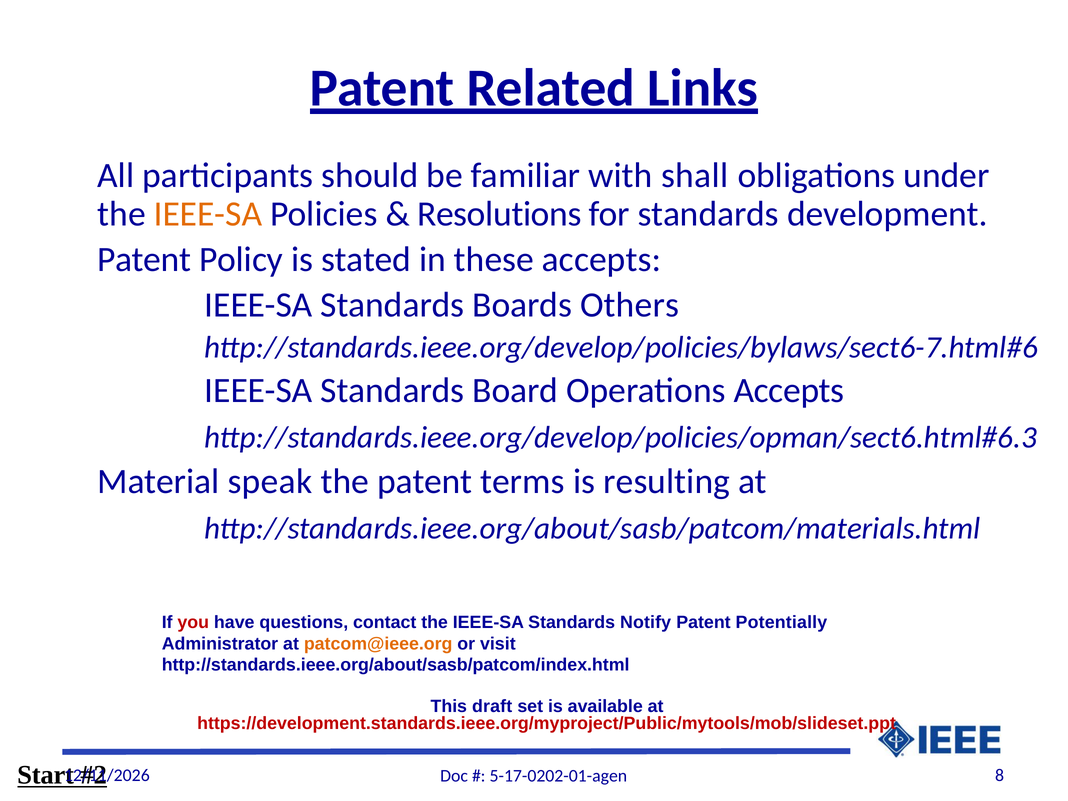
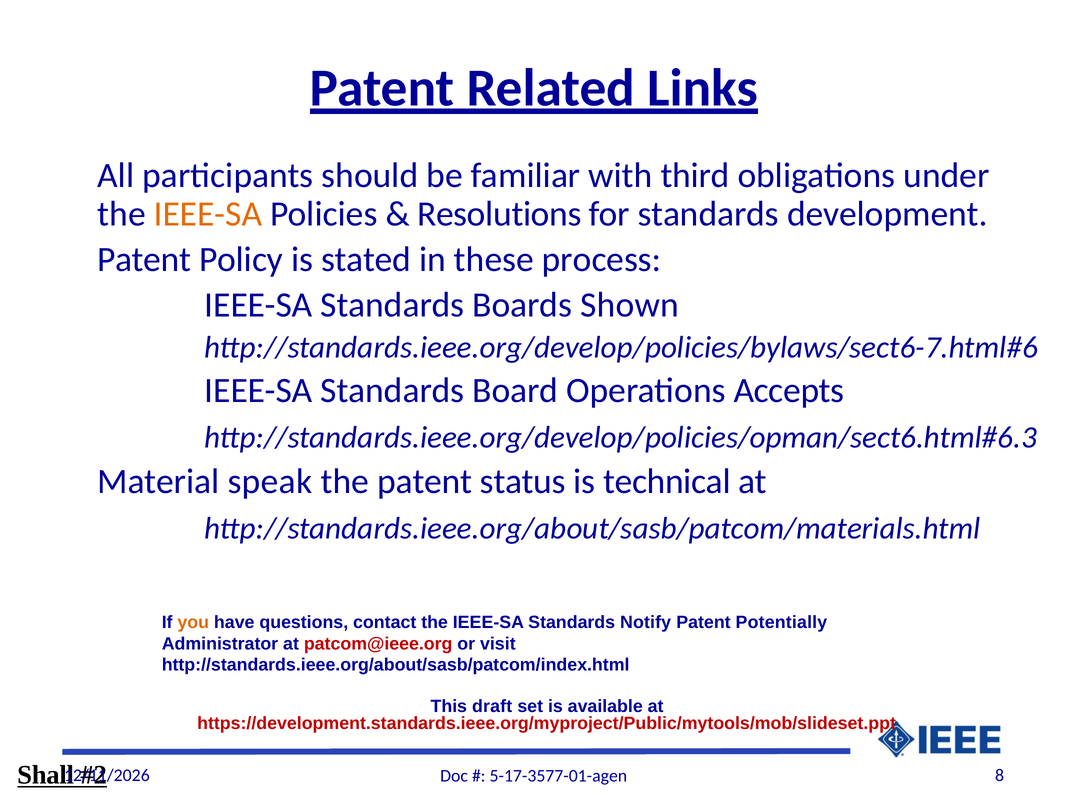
shall: shall -> third (695, 176)
these accepts: accepts -> process (602, 260)
Others: Others -> Shown (629, 305)
terms: terms -> status (523, 482)
resulting: resulting -> technical (667, 482)
you colour: red -> orange (193, 622)
patcom@ieee.org colour: orange -> red (378, 644)
Start: Start -> Shall (46, 775)
5-17-0202-01-agen: 5-17-0202-01-agen -> 5-17-3577-01-agen (558, 776)
